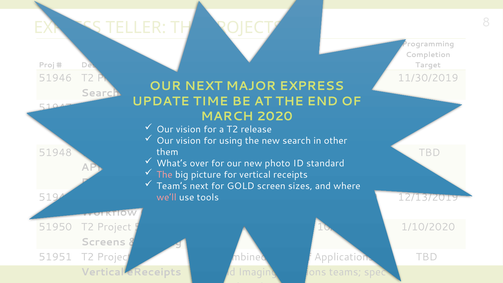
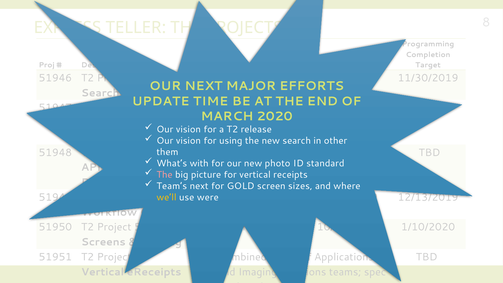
MAJOR EXPRESS: EXPRESS -> EFFORTS (312, 86)
over: over -> with (199, 163)
we’ll colour: pink -> yellow (166, 197)
tools: tools -> were (208, 197)
